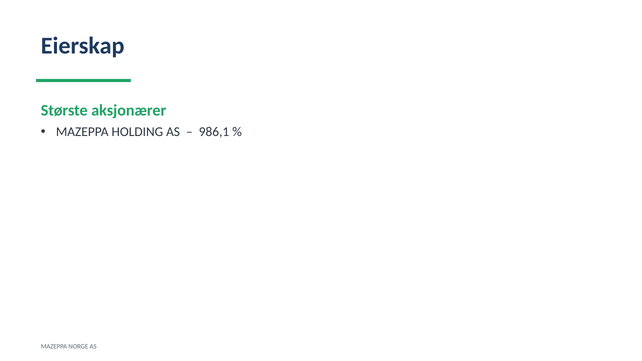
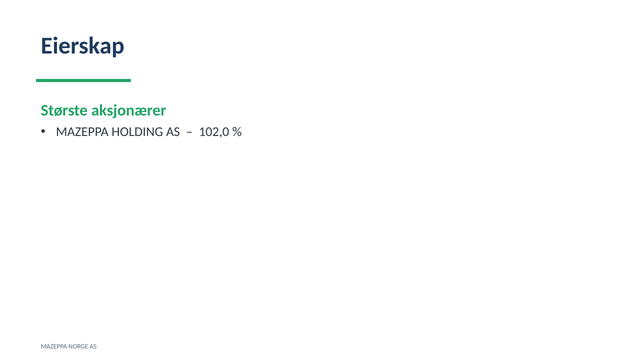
986,1: 986,1 -> 102,0 (214, 132)
